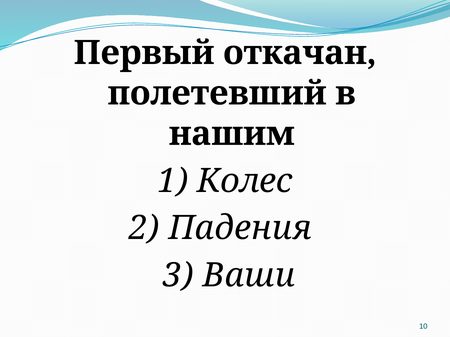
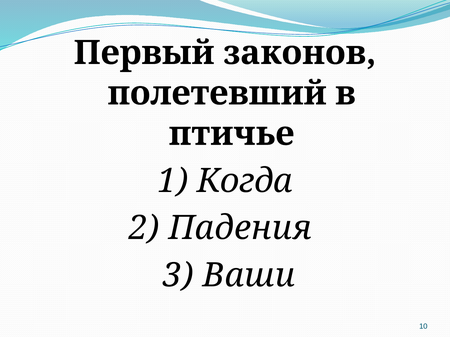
откачан: откачан -> законов (300, 53)
нашим: нашим -> птичье (232, 134)
Колес: Колес -> Когда (245, 181)
